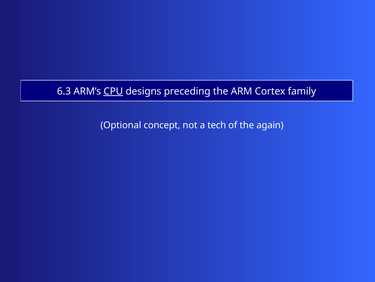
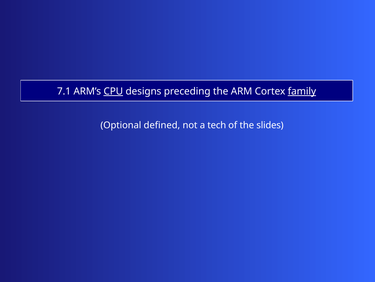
6.3: 6.3 -> 7.1 (64, 91)
family underline: none -> present (302, 91)
concept: concept -> defined (162, 125)
again: again -> slides (270, 125)
